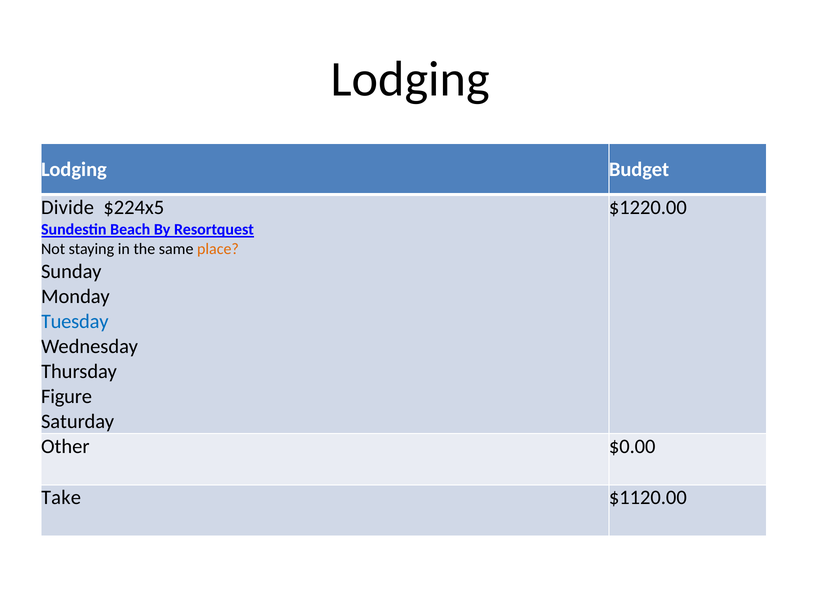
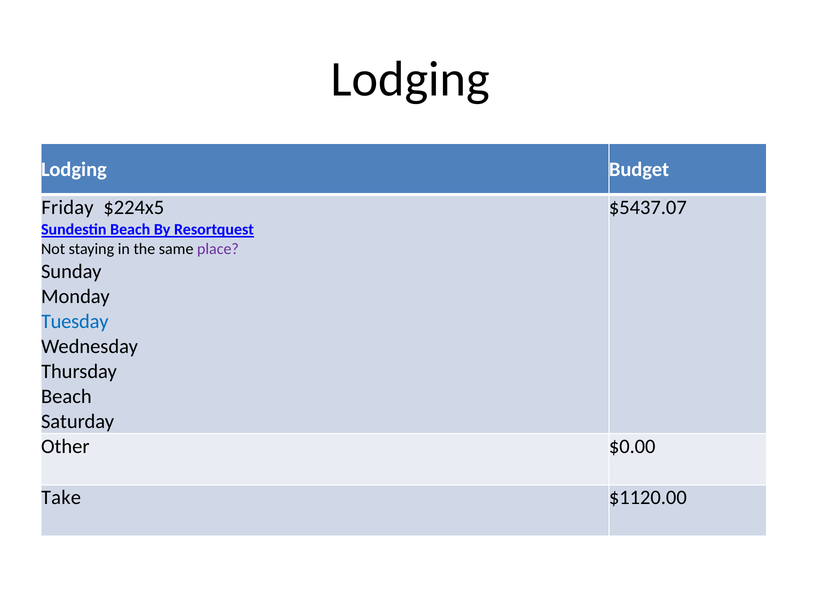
Divide: Divide -> Friday (68, 208)
$1220.00: $1220.00 -> $5437.07 (648, 208)
place colour: orange -> purple (218, 249)
Figure: Figure -> Beach (66, 397)
